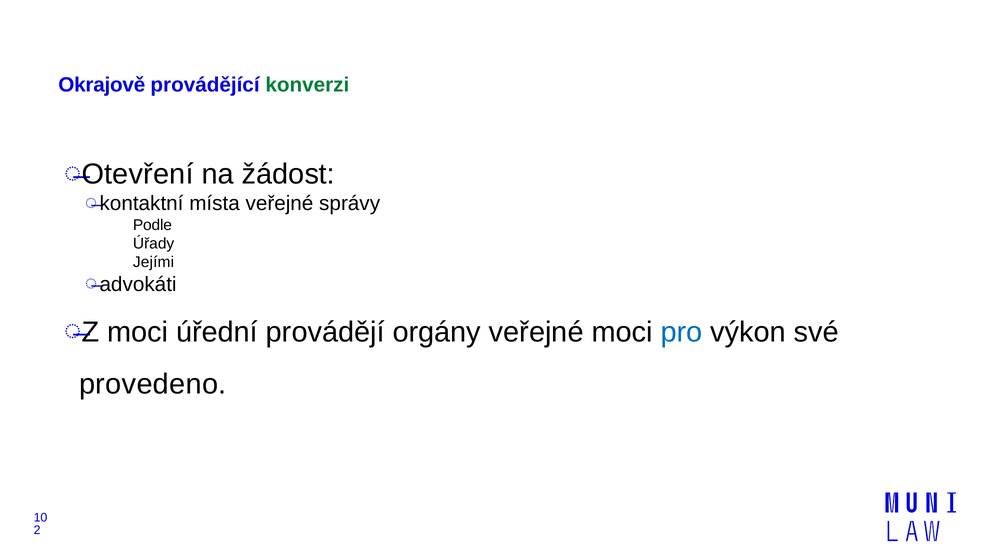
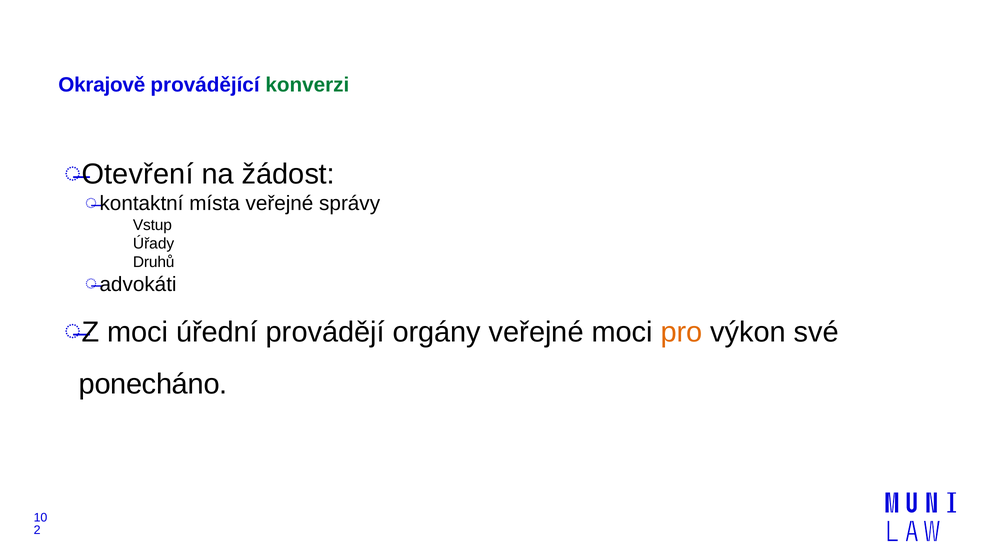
Podle: Podle -> Vstup (152, 225)
Jejími: Jejími -> Druhů (154, 262)
pro colour: blue -> orange (681, 332)
provedeno: provedeno -> ponecháno (153, 384)
